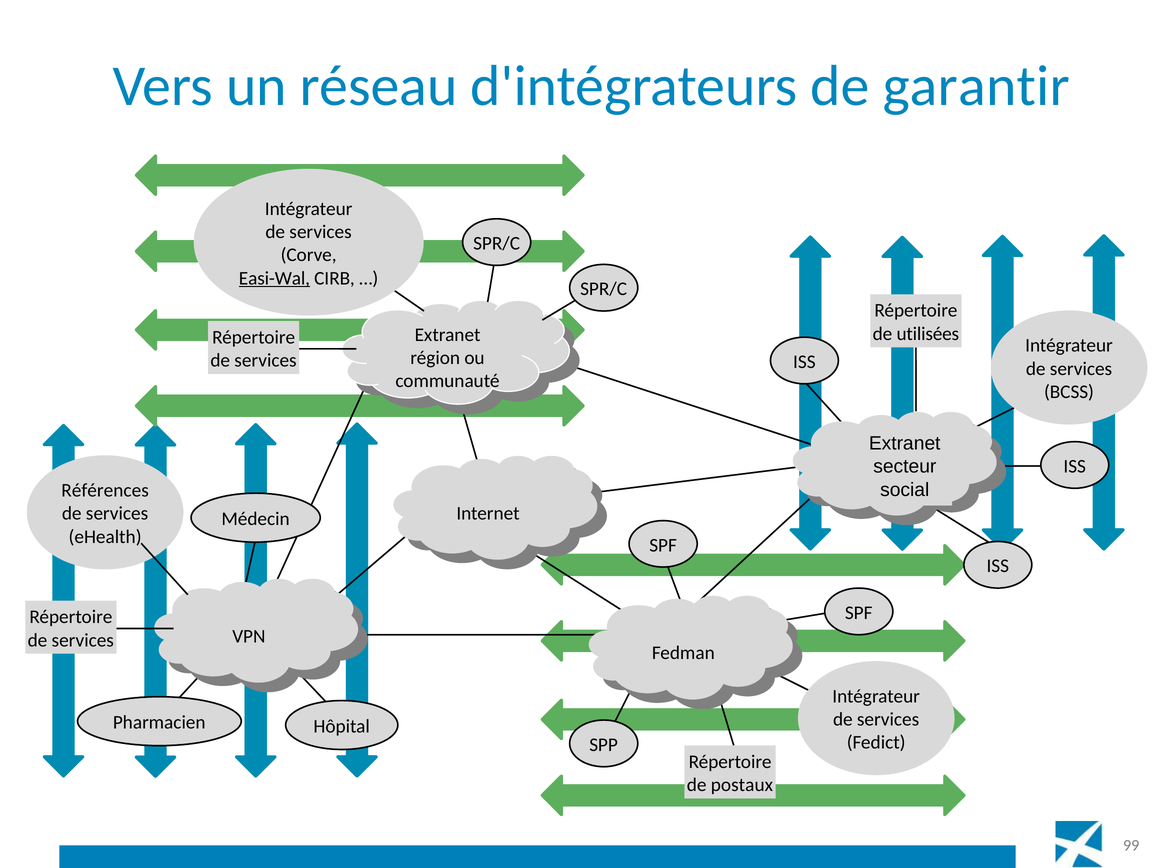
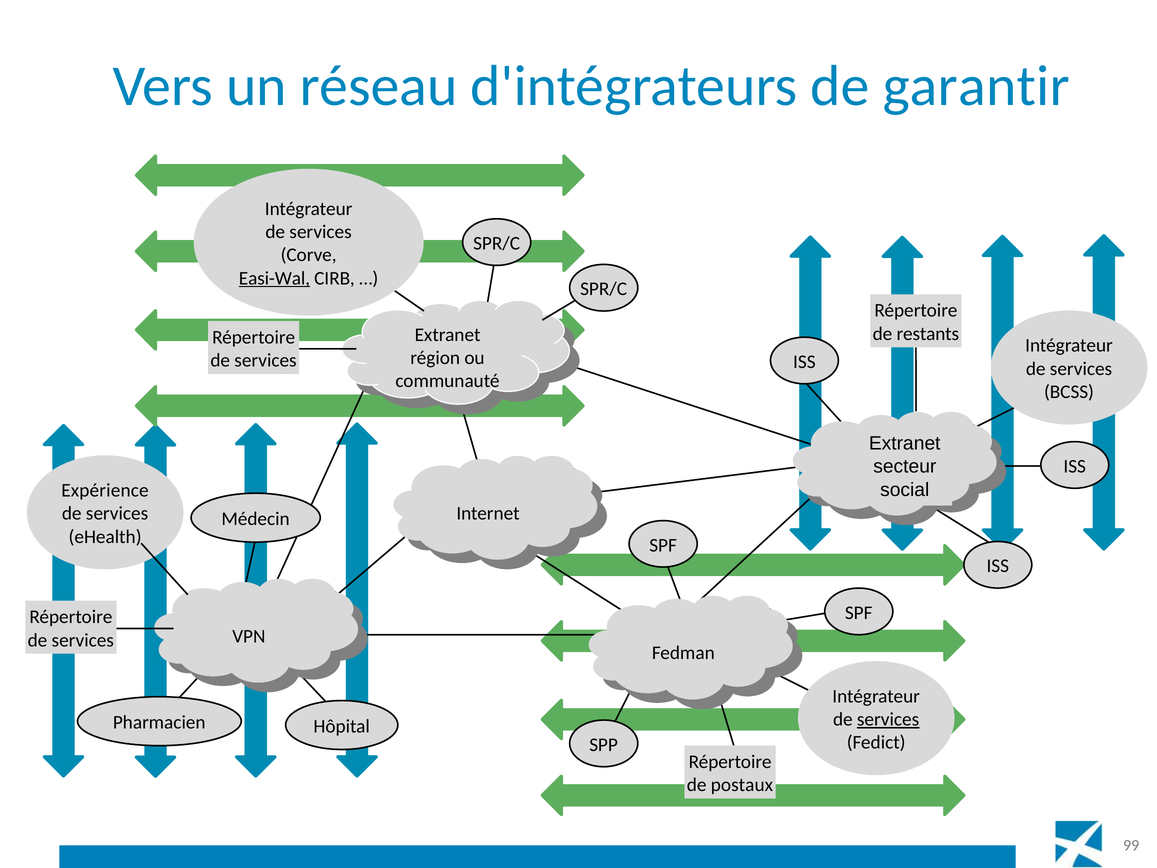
utilisées: utilisées -> restants (928, 334)
Références: Références -> Expérience (105, 490)
services underline: none -> present (888, 719)
